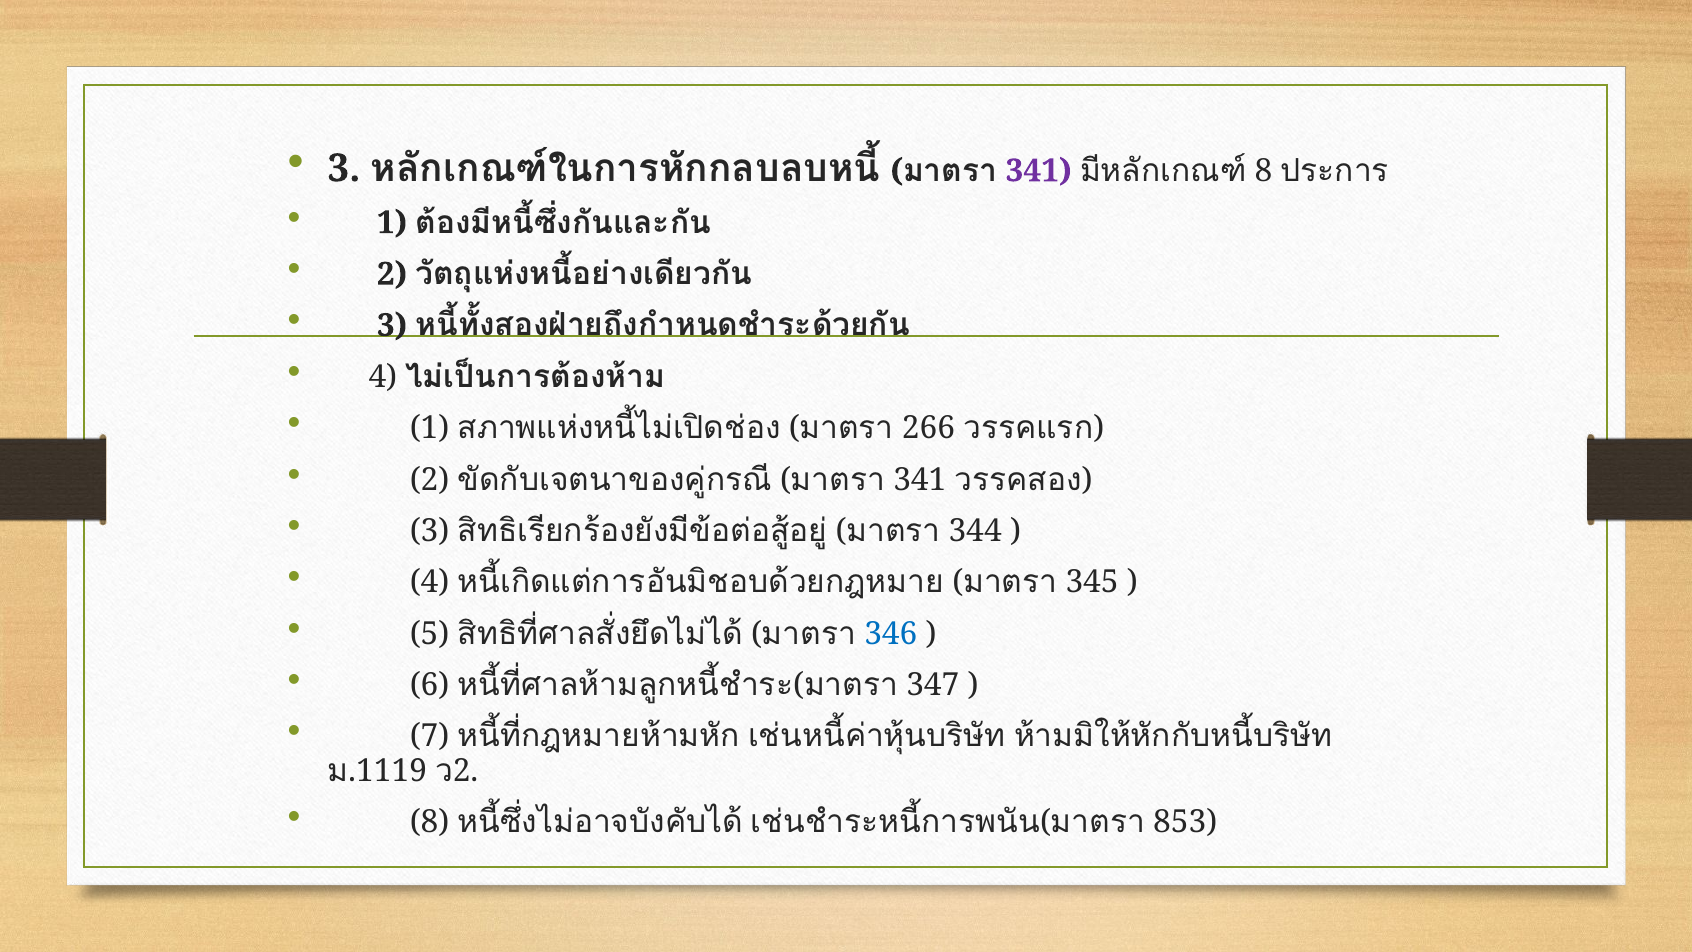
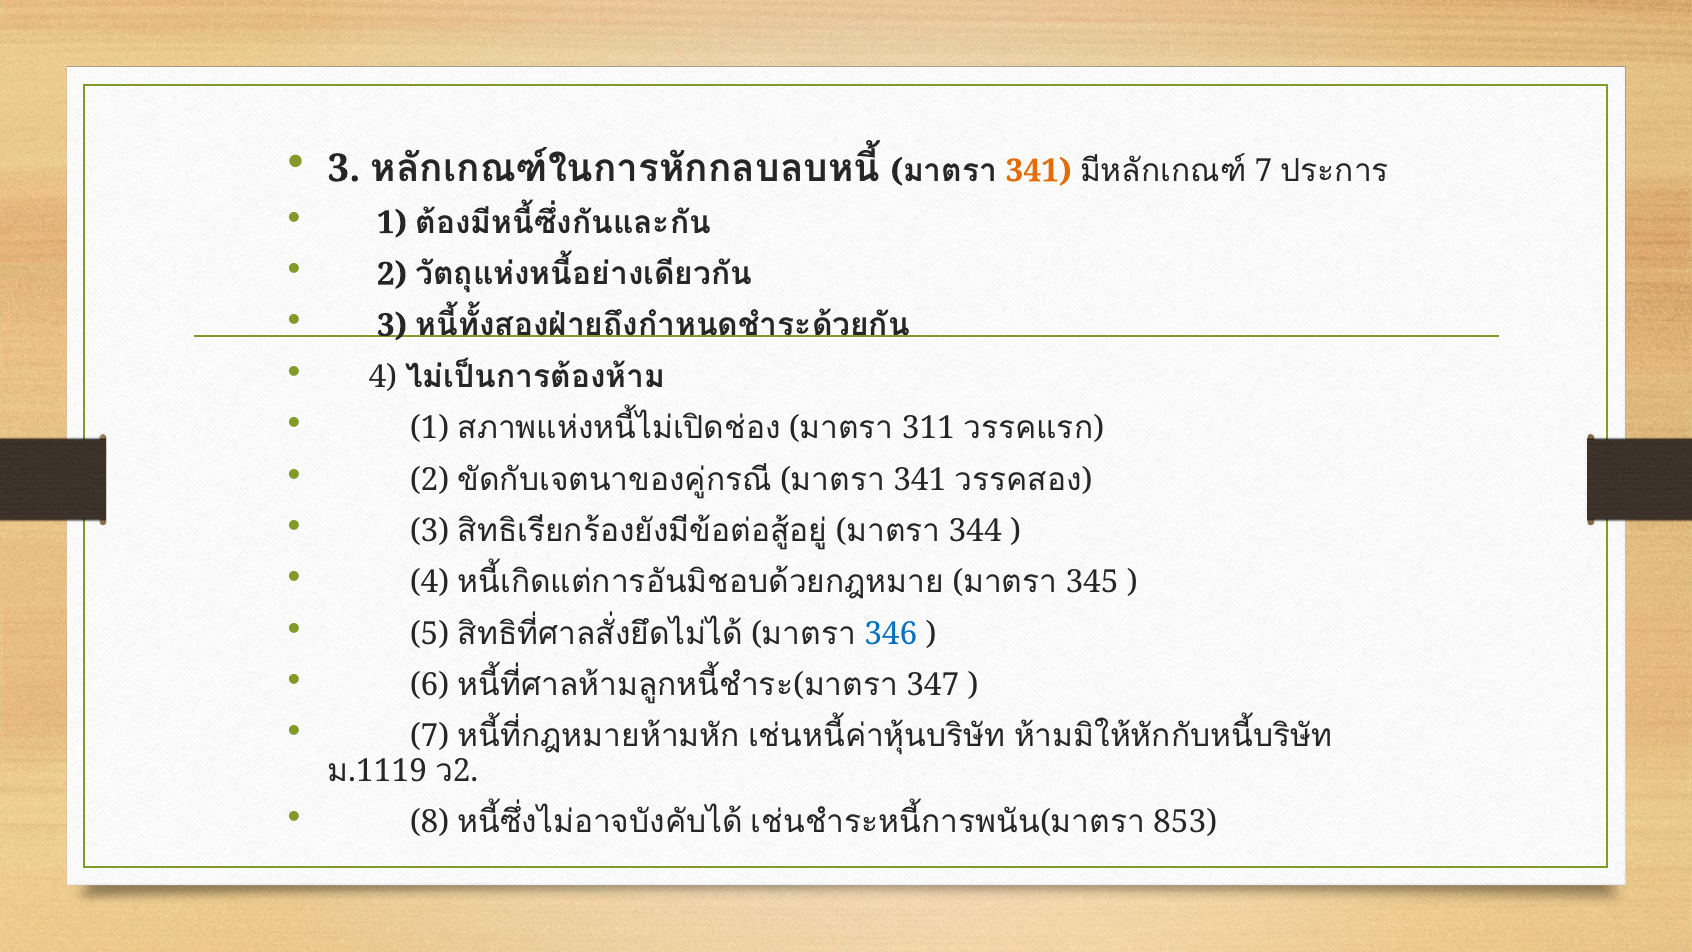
341 colour: purple -> orange (1039, 171)
8: 8 -> 7 (1264, 171)
266: 266 -> 311 (928, 428)
